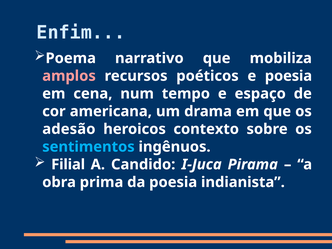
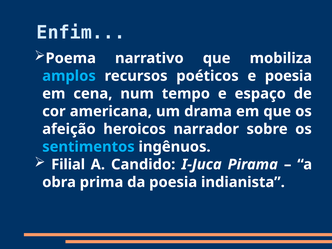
amplos colour: pink -> light blue (69, 76)
adesão: adesão -> afeição (69, 129)
contexto: contexto -> narrador (206, 129)
